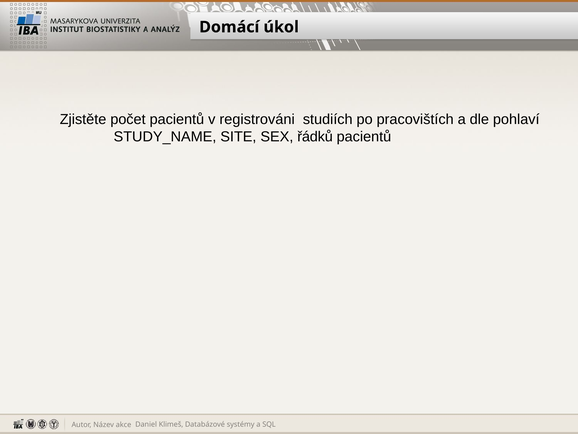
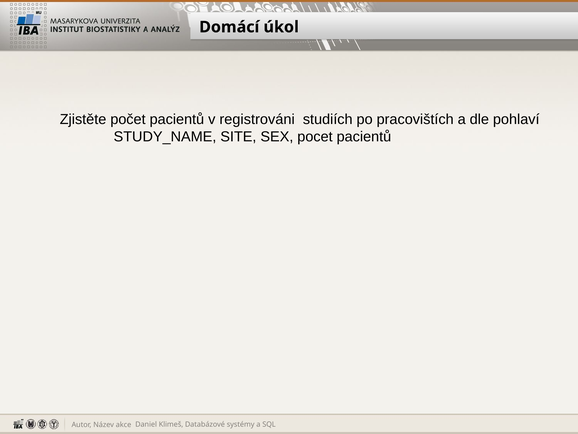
řádků: řádků -> pocet (315, 136)
